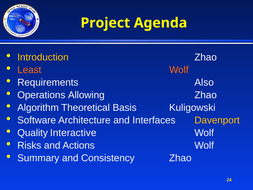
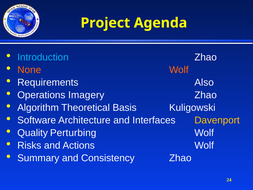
Introduction colour: yellow -> light blue (43, 57)
Least: Least -> None (29, 70)
Allowing: Allowing -> Imagery (86, 95)
Interactive: Interactive -> Perturbing (73, 133)
